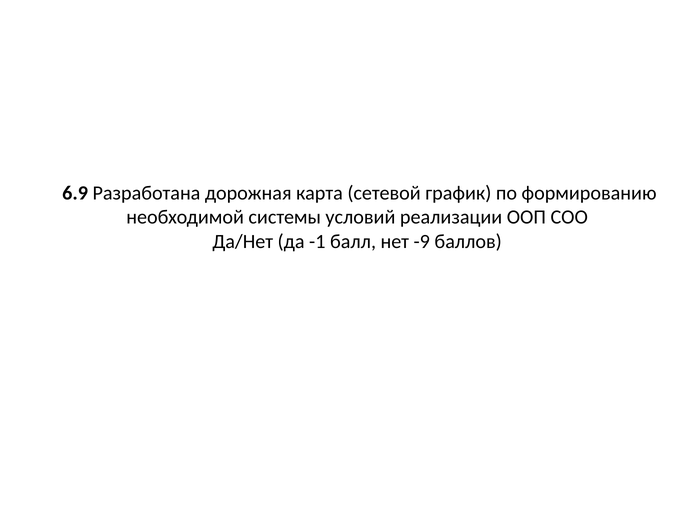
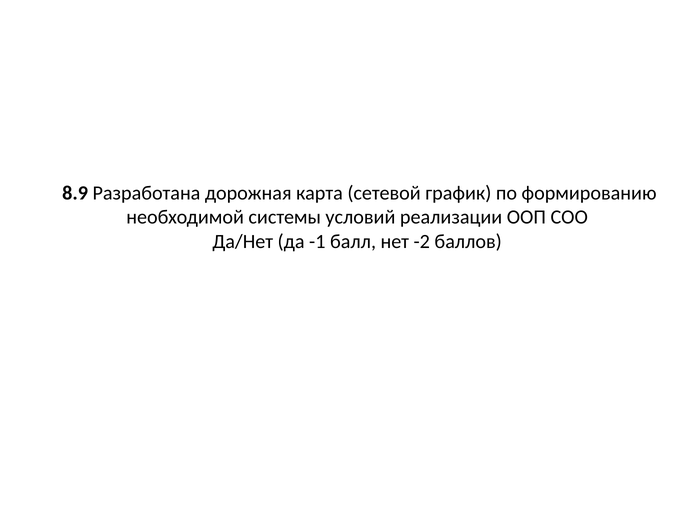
6.9: 6.9 -> 8.9 (75, 193)
-9: -9 -> -2 (422, 242)
